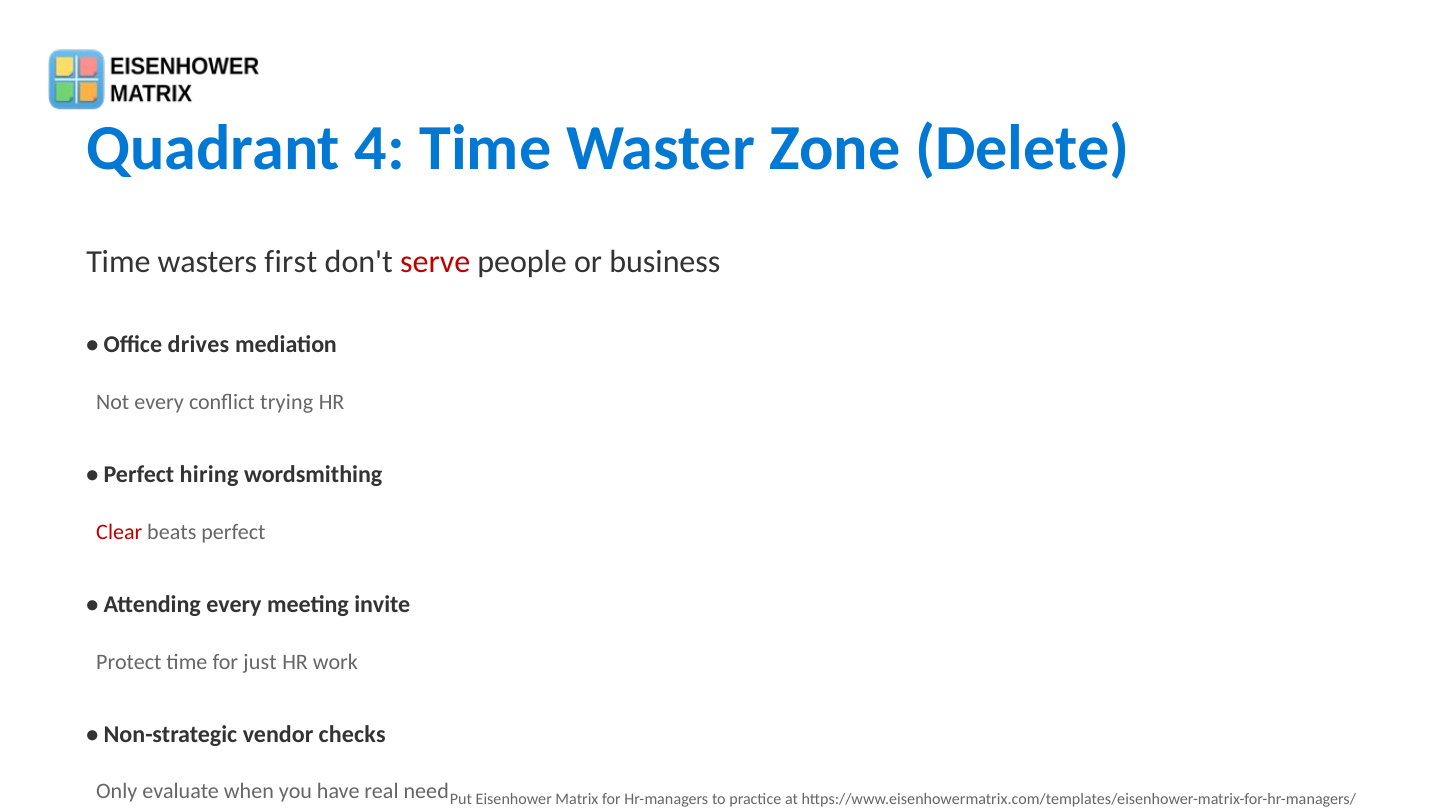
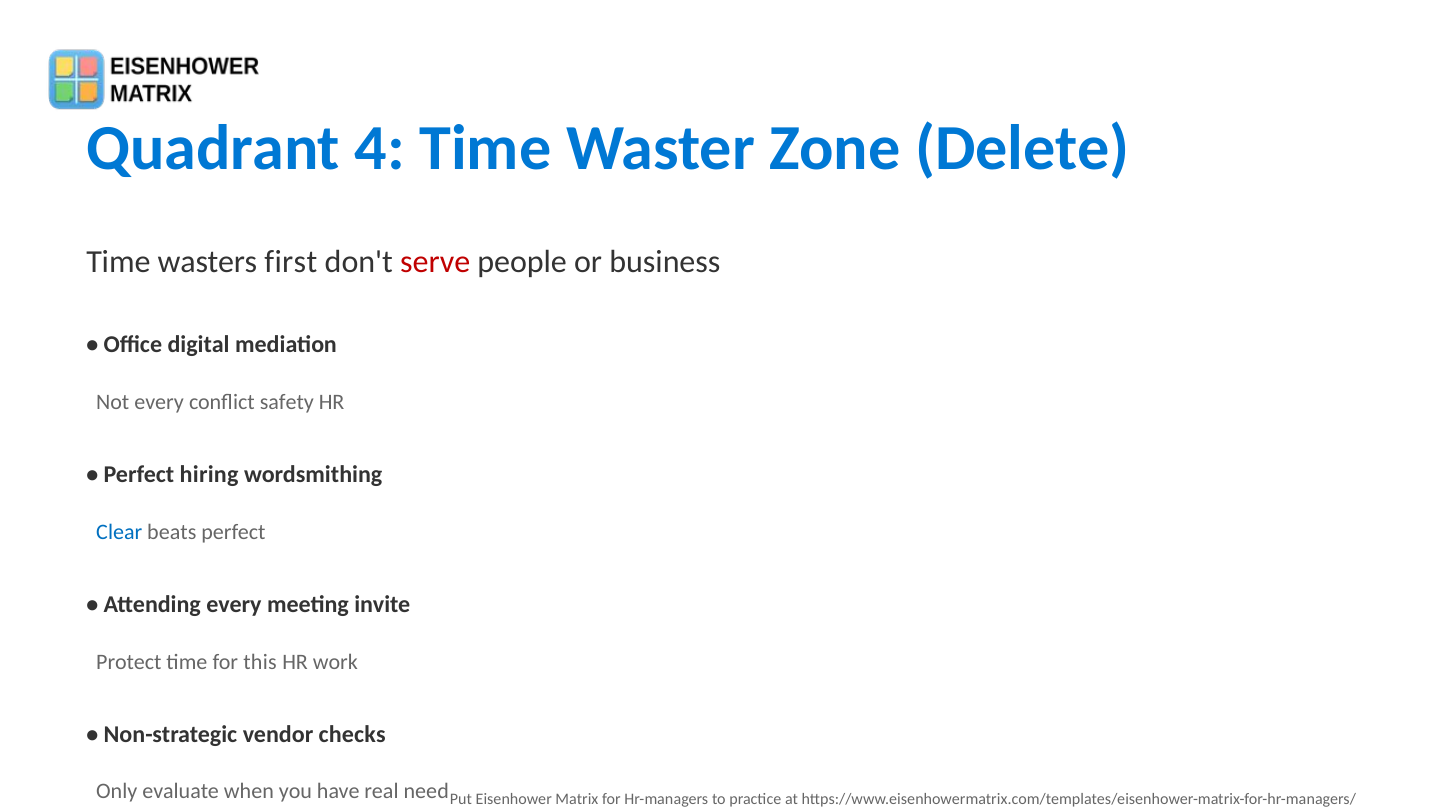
drives: drives -> digital (199, 345)
trying: trying -> safety (287, 402)
Clear colour: red -> blue (119, 532)
just: just -> this (260, 662)
